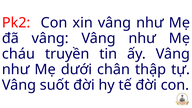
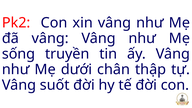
cháu: cháu -> sống (19, 54)
